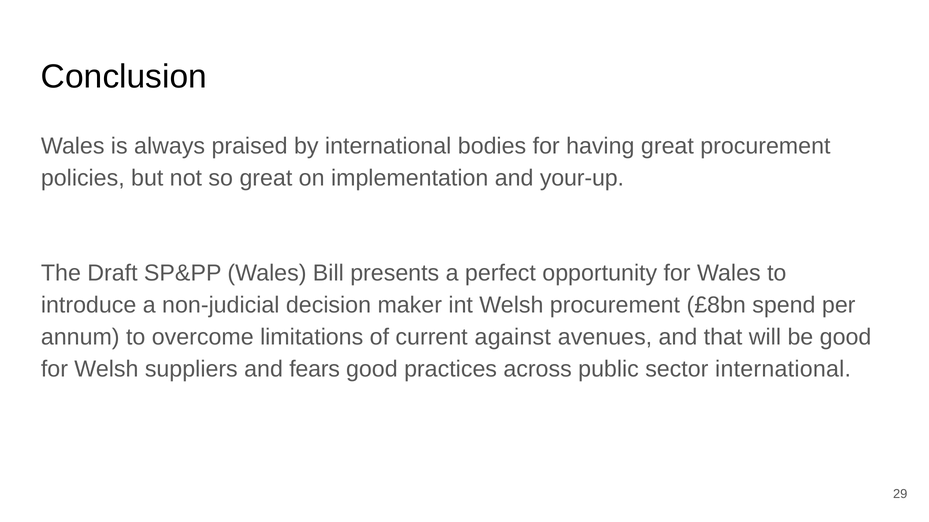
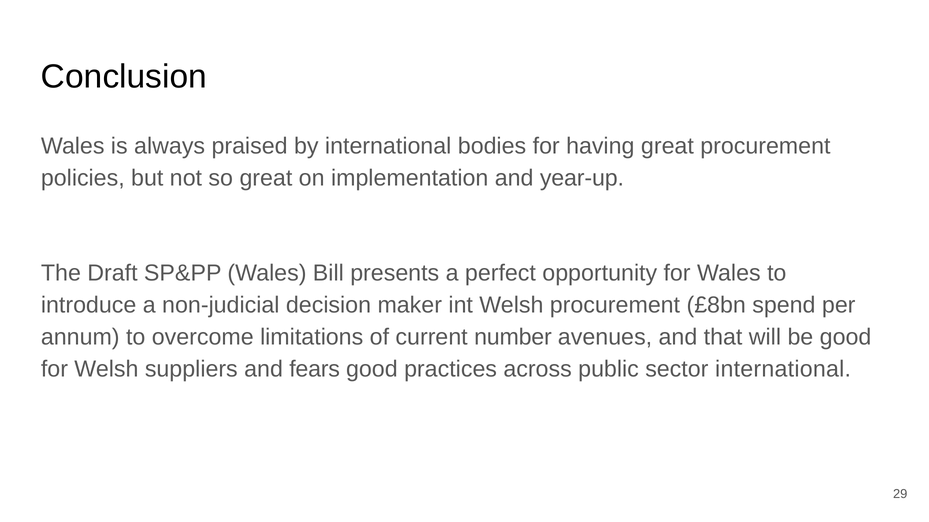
your-up: your-up -> year-up (582, 178)
against: against -> number (513, 337)
